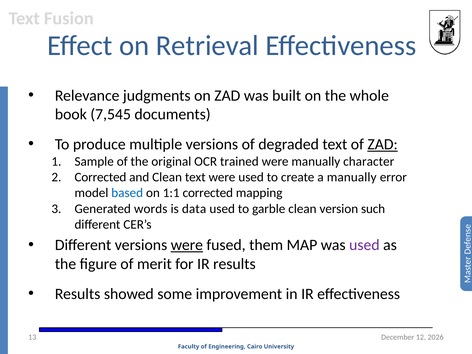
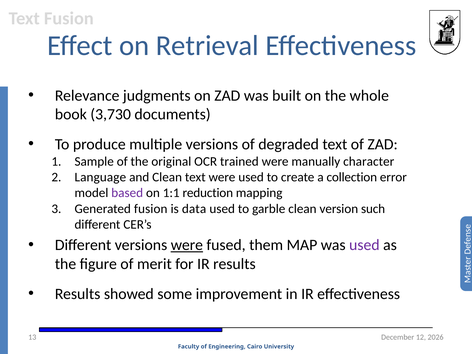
7,545: 7,545 -> 3,730 (111, 114)
ZAD underline: present -> none (383, 144)
Corrected: Corrected -> Language (100, 177)
a manually: manually -> collection (352, 177)
based colour: blue -> purple (127, 193)
1:1 corrected: corrected -> reduction (208, 193)
Generated words: words -> fusion (151, 209)
